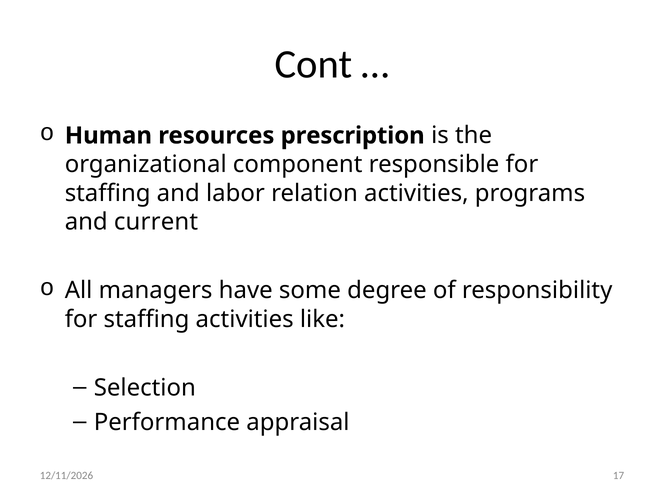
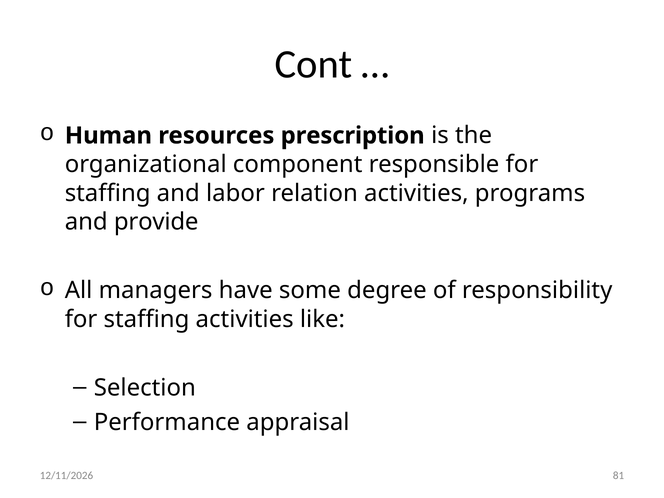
current: current -> provide (156, 222)
17: 17 -> 81 (619, 475)
